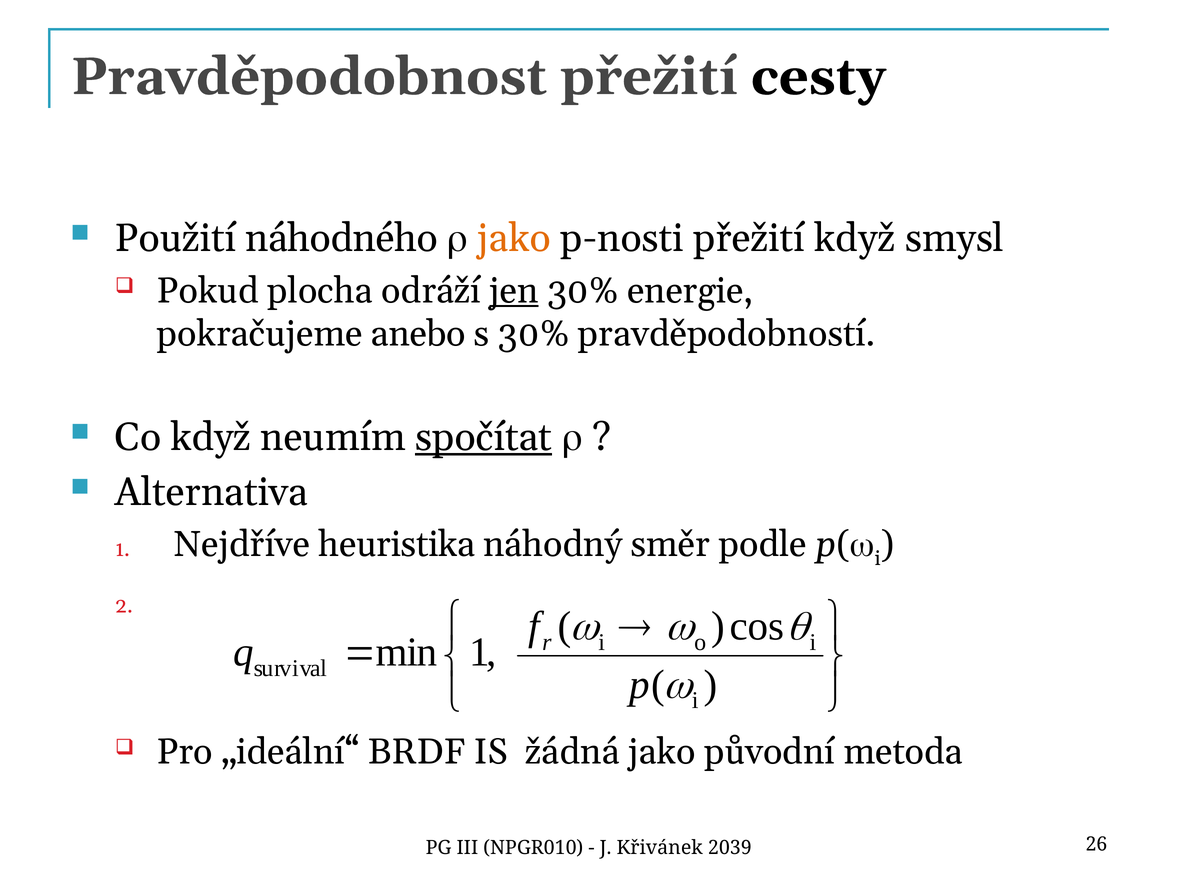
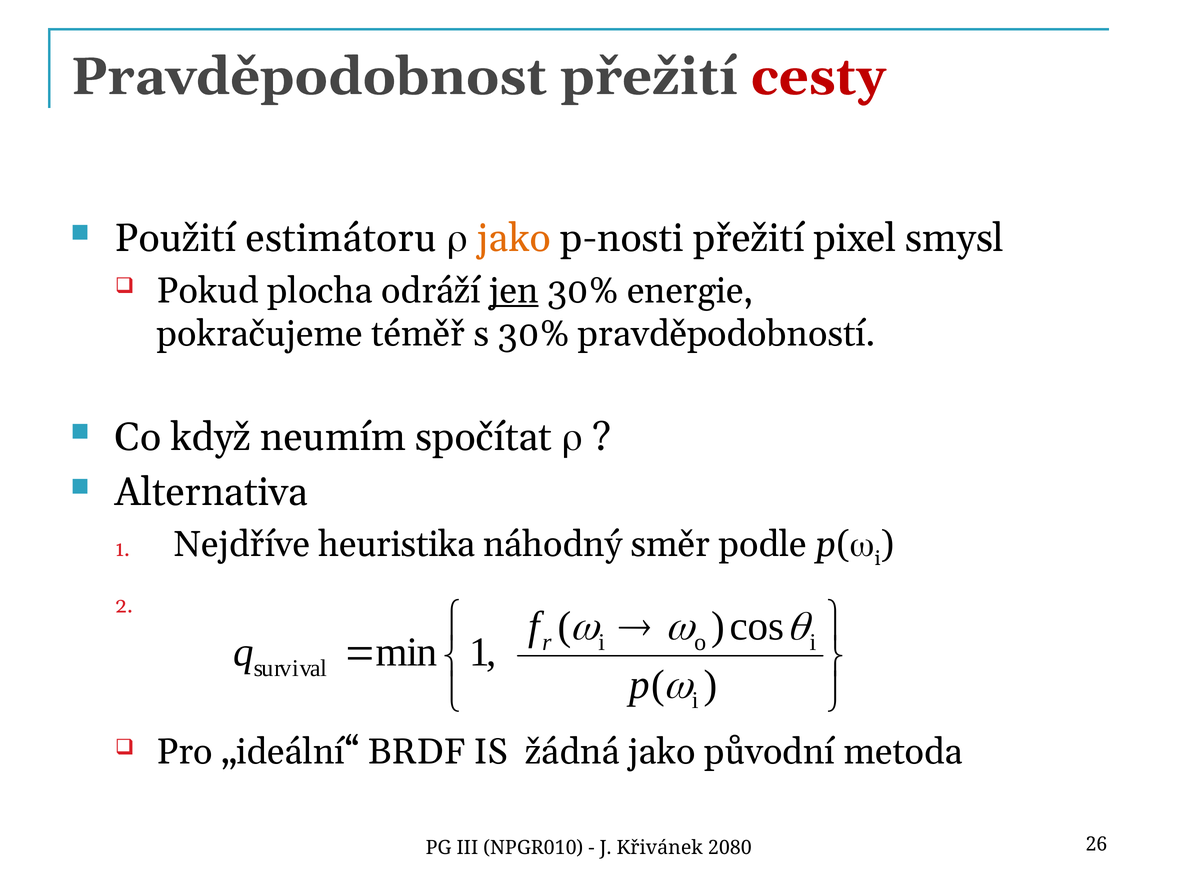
cesty colour: black -> red (818, 77)
náhodného: náhodného -> estimátoru (341, 238)
přežití když: když -> pixel (855, 238)
anebo: anebo -> téměř (418, 334)
spočítat underline: present -> none (484, 437)
2039: 2039 -> 2080 (730, 848)
